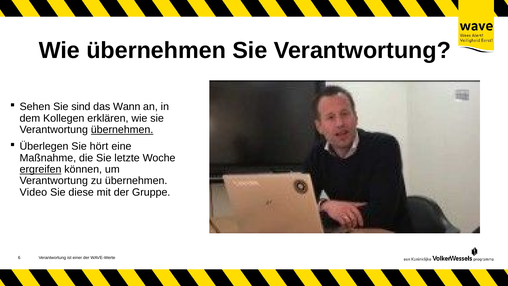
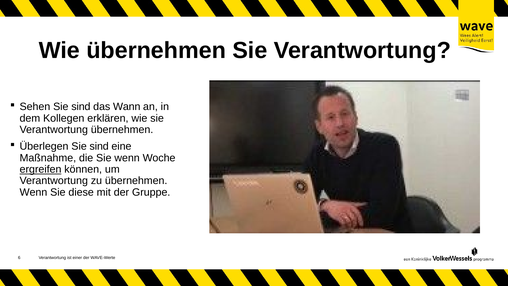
übernehmen underline: present -> none (122, 130)
Überlegen Sie hört: hört -> sind (99, 146)
Sie letzte: letzte -> wenn (127, 158)
Video: Video -> Wenn (33, 192)
